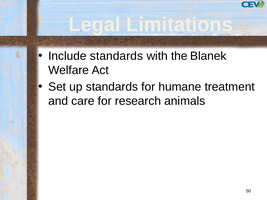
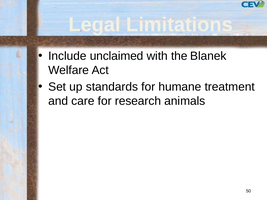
Include standards: standards -> unclaimed (117, 56)
